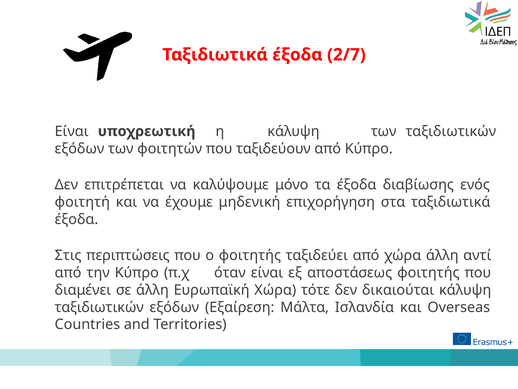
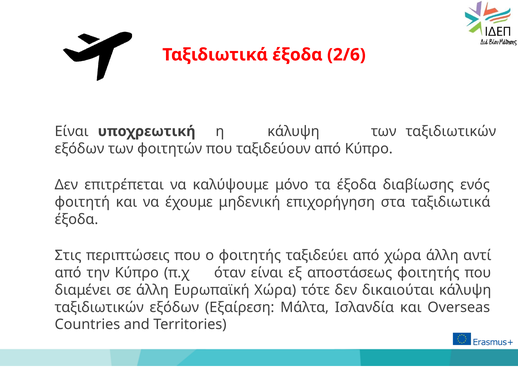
2/7: 2/7 -> 2/6 (346, 55)
